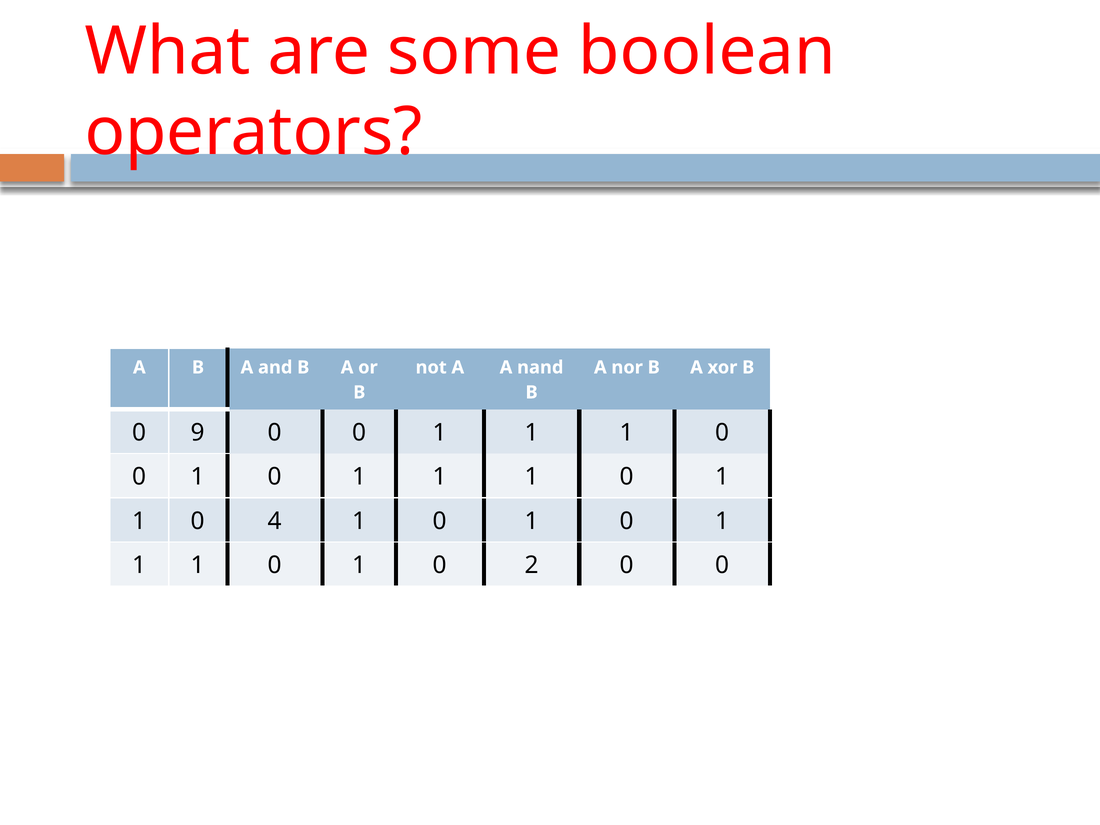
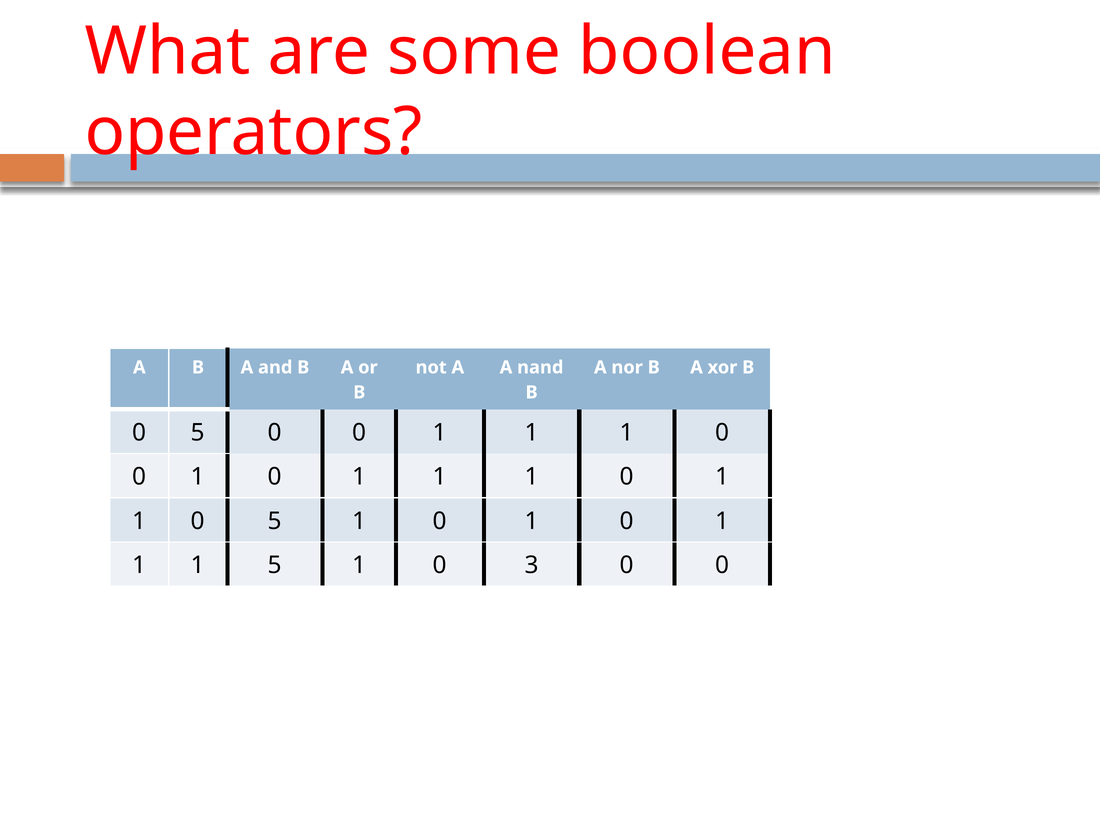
9: 9 -> 5 (198, 433)
1 0 4: 4 -> 5 (275, 521)
0: 0 -> 5 (275, 565)
2: 2 -> 3 (532, 565)
